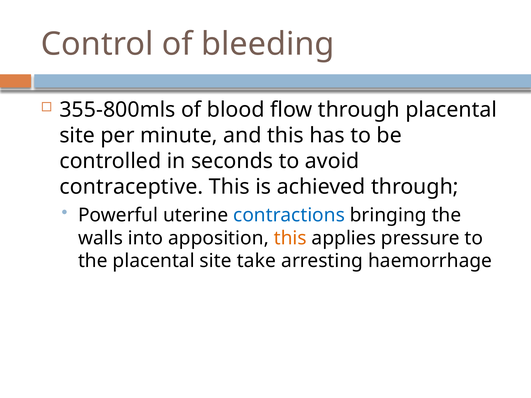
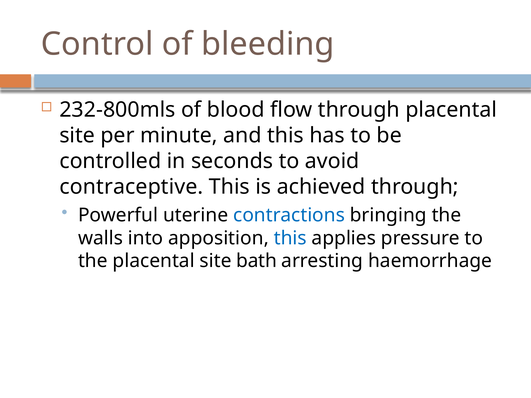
355-800mls: 355-800mls -> 232-800mls (117, 110)
this colour: orange -> blue (290, 238)
take: take -> bath (257, 261)
